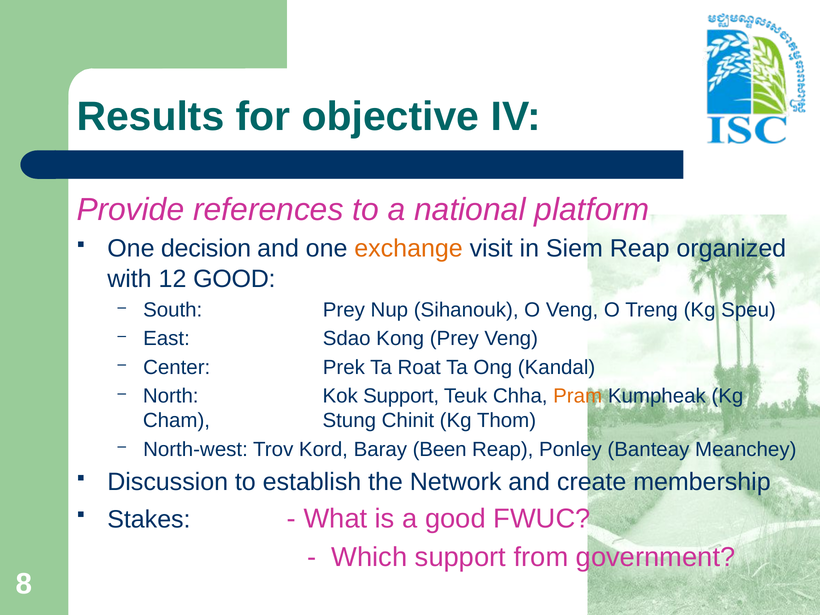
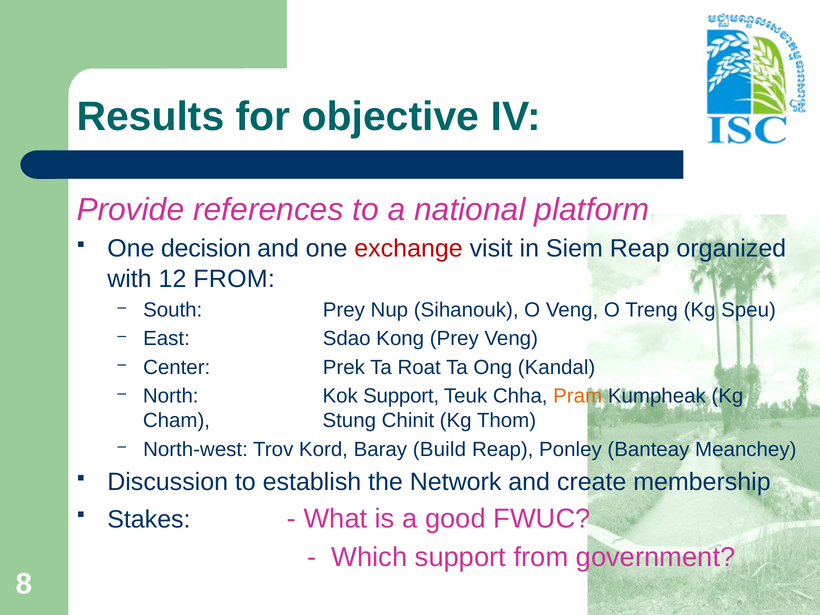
exchange colour: orange -> red (409, 249)
12 GOOD: GOOD -> FROM (234, 279)
Been: Been -> Build (439, 449)
